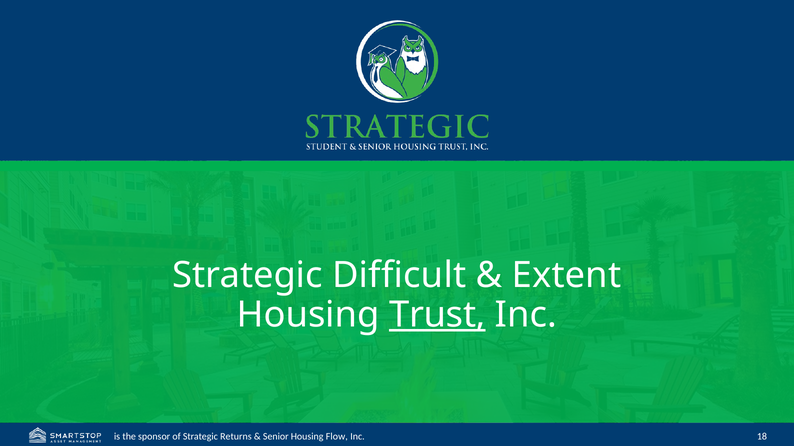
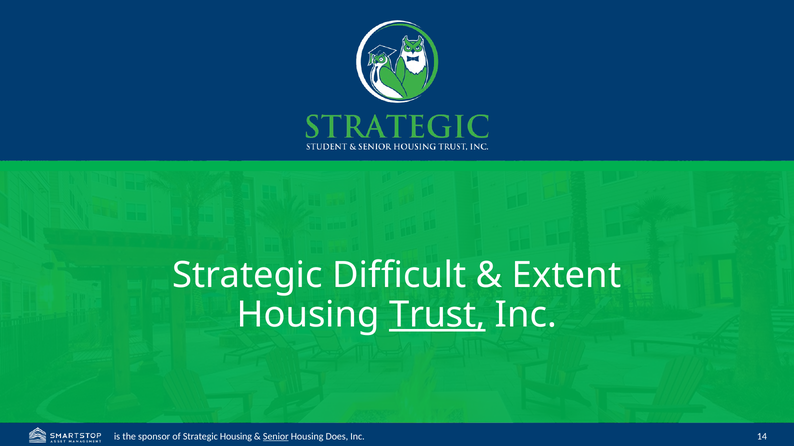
Strategic Returns: Returns -> Housing (236, 437)
Senior underline: none -> present (276, 437)
Flow: Flow -> Does (337, 437)
18: 18 -> 14 (762, 437)
